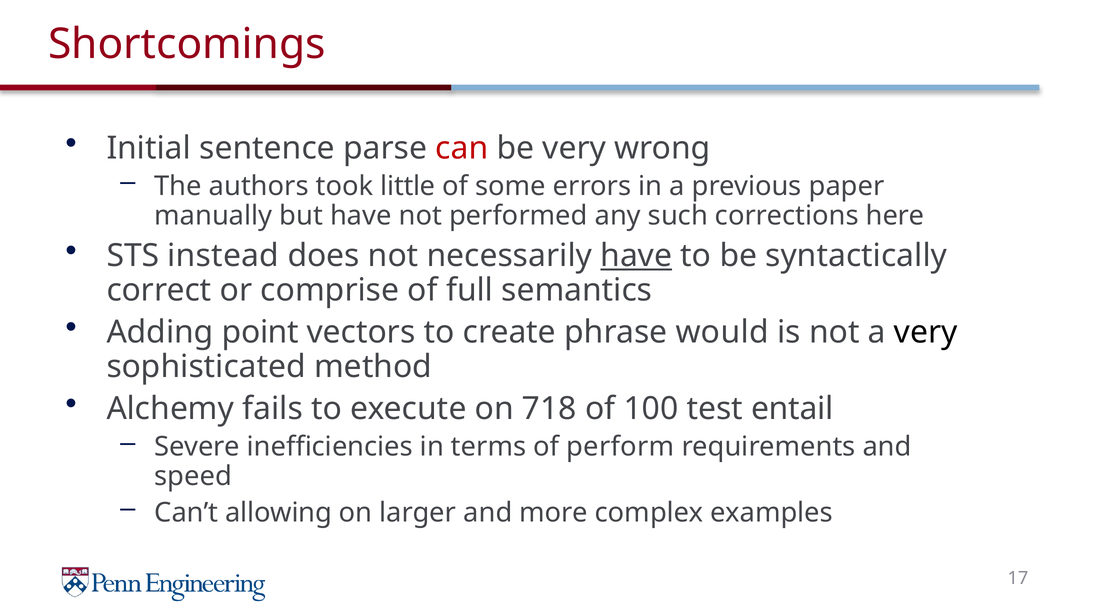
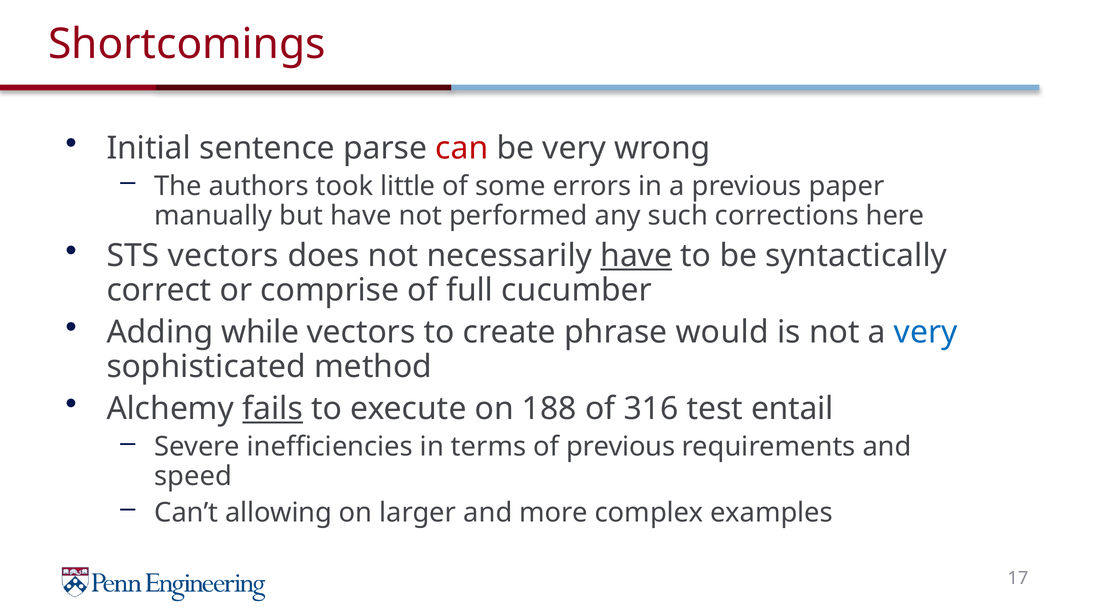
STS instead: instead -> vectors (223, 256)
semantics: semantics -> cucumber (577, 291)
point: point -> while (260, 333)
very colour: black -> blue (926, 333)
fails underline: none -> present (273, 409)
718: 718 -> 188 (549, 409)
100: 100 -> 316 (651, 409)
of perform: perform -> previous (621, 447)
